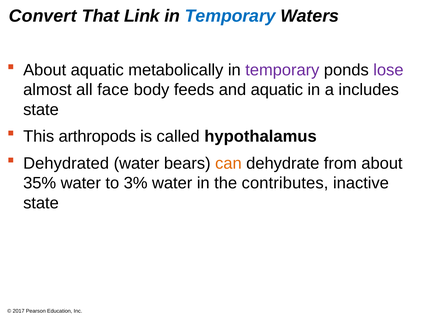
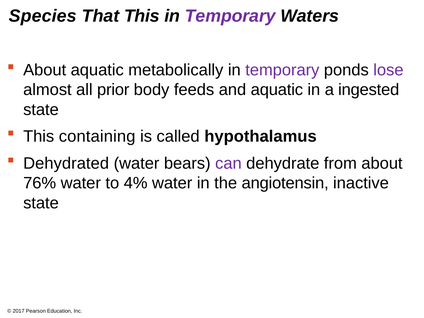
Convert: Convert -> Species (43, 16)
That Link: Link -> This (142, 16)
Temporary colour: blue -> purple (230, 16)
face: face -> prior (113, 90)
includes: includes -> ingested (369, 90)
arthropods: arthropods -> containing (97, 137)
can colour: orange -> purple (228, 163)
35%: 35% -> 76% (40, 183)
3%: 3% -> 4% (136, 183)
contributes: contributes -> angiotensin (285, 183)
